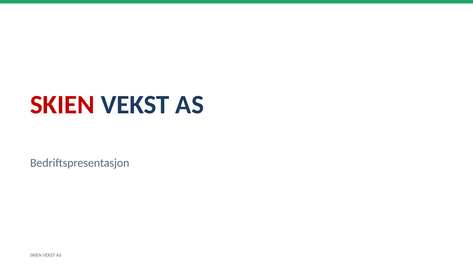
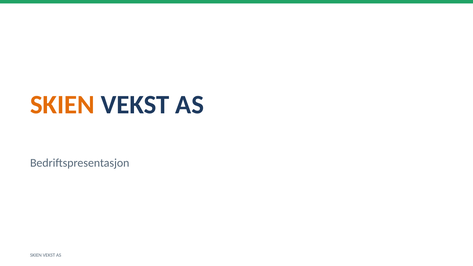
SKIEN colour: red -> orange (62, 105)
